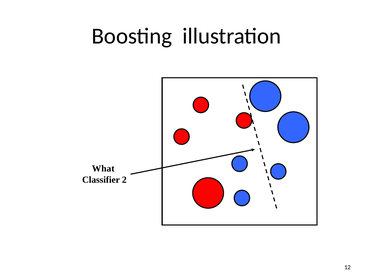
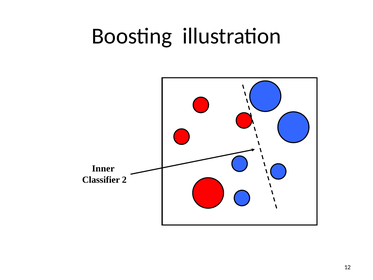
What: What -> Inner (103, 168)
